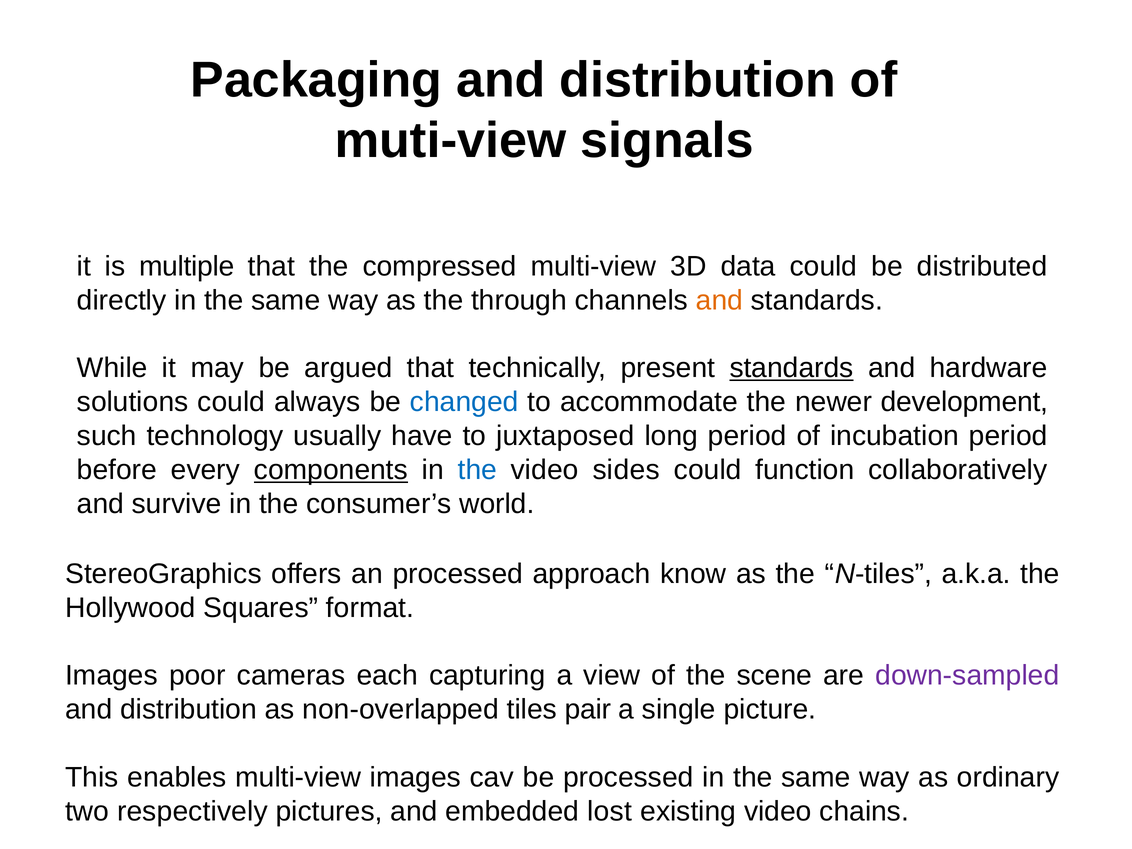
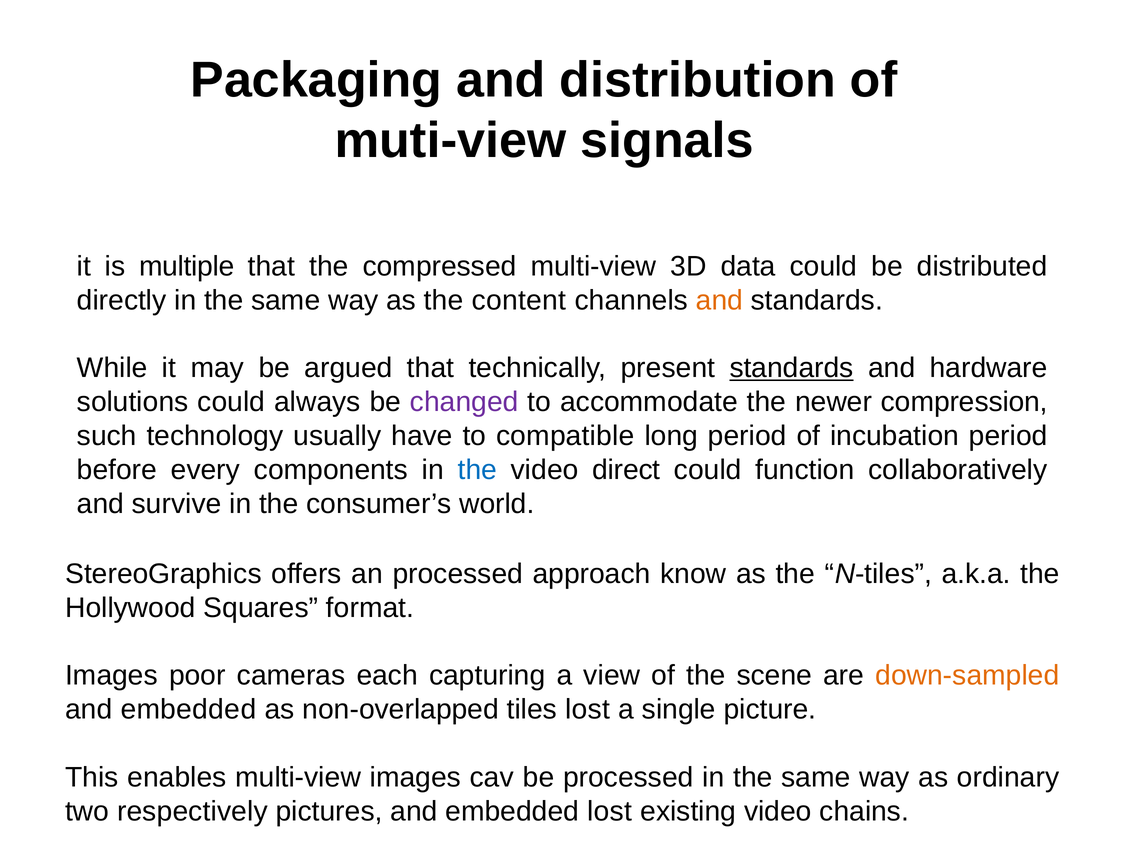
through: through -> content (519, 300)
changed colour: blue -> purple (464, 402)
development: development -> compression (964, 402)
juxtaposed: juxtaposed -> compatible (565, 436)
components underline: present -> none (331, 470)
sides: sides -> direct (626, 470)
down-sampled colour: purple -> orange (967, 676)
distribution: distribution -> embedded (188, 710)
tiles pair: pair -> lost (588, 710)
